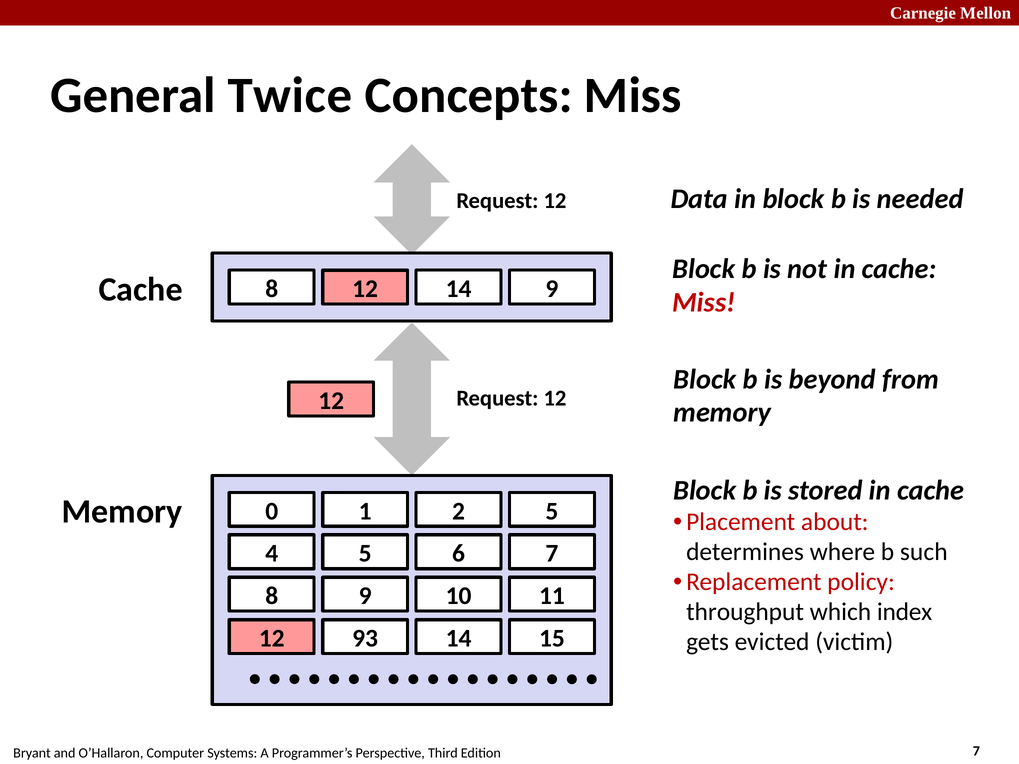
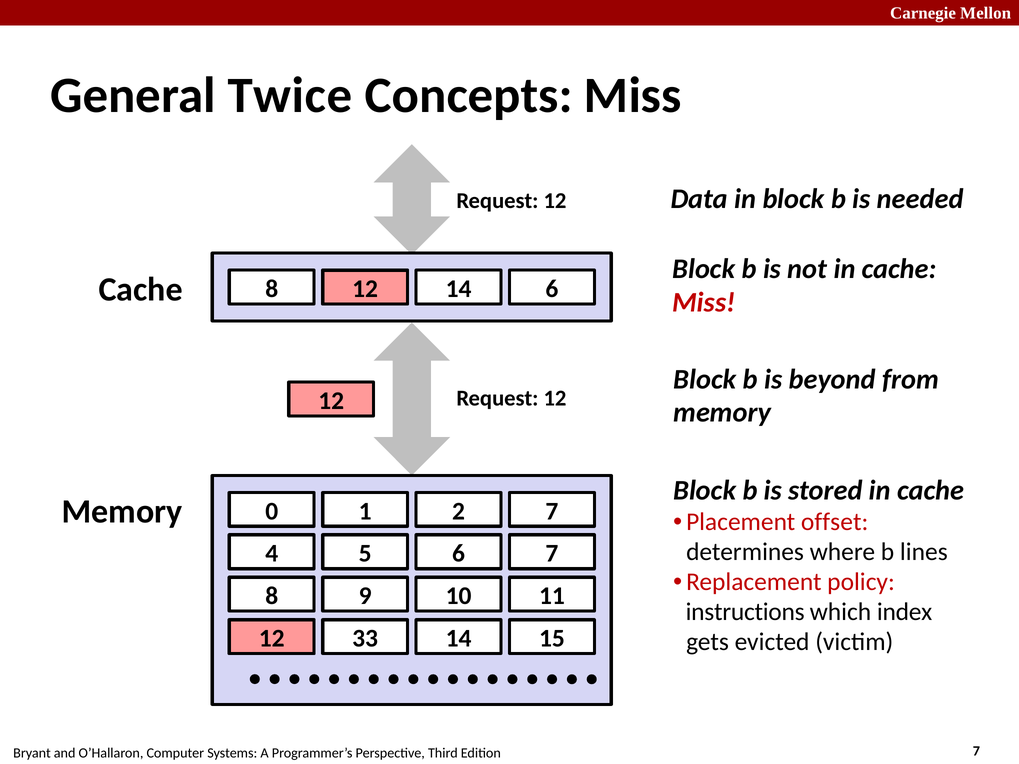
14 9: 9 -> 6 (552, 289)
2 5: 5 -> 7 (552, 511)
about: about -> offset (835, 522)
such: such -> lines (924, 552)
throughput: throughput -> instructions (745, 612)
93: 93 -> 33 (365, 639)
